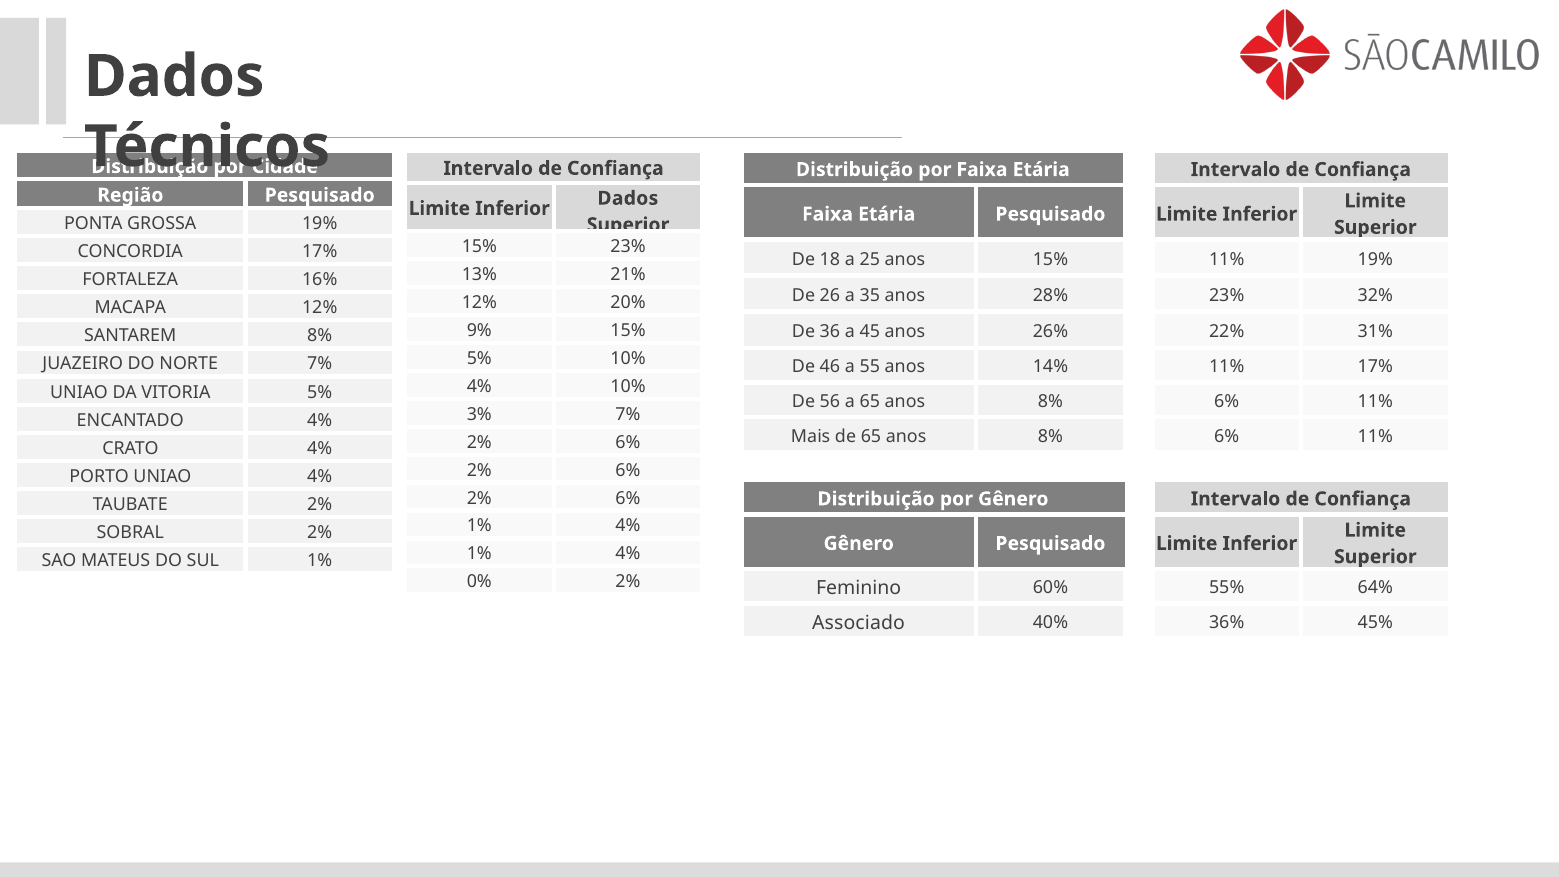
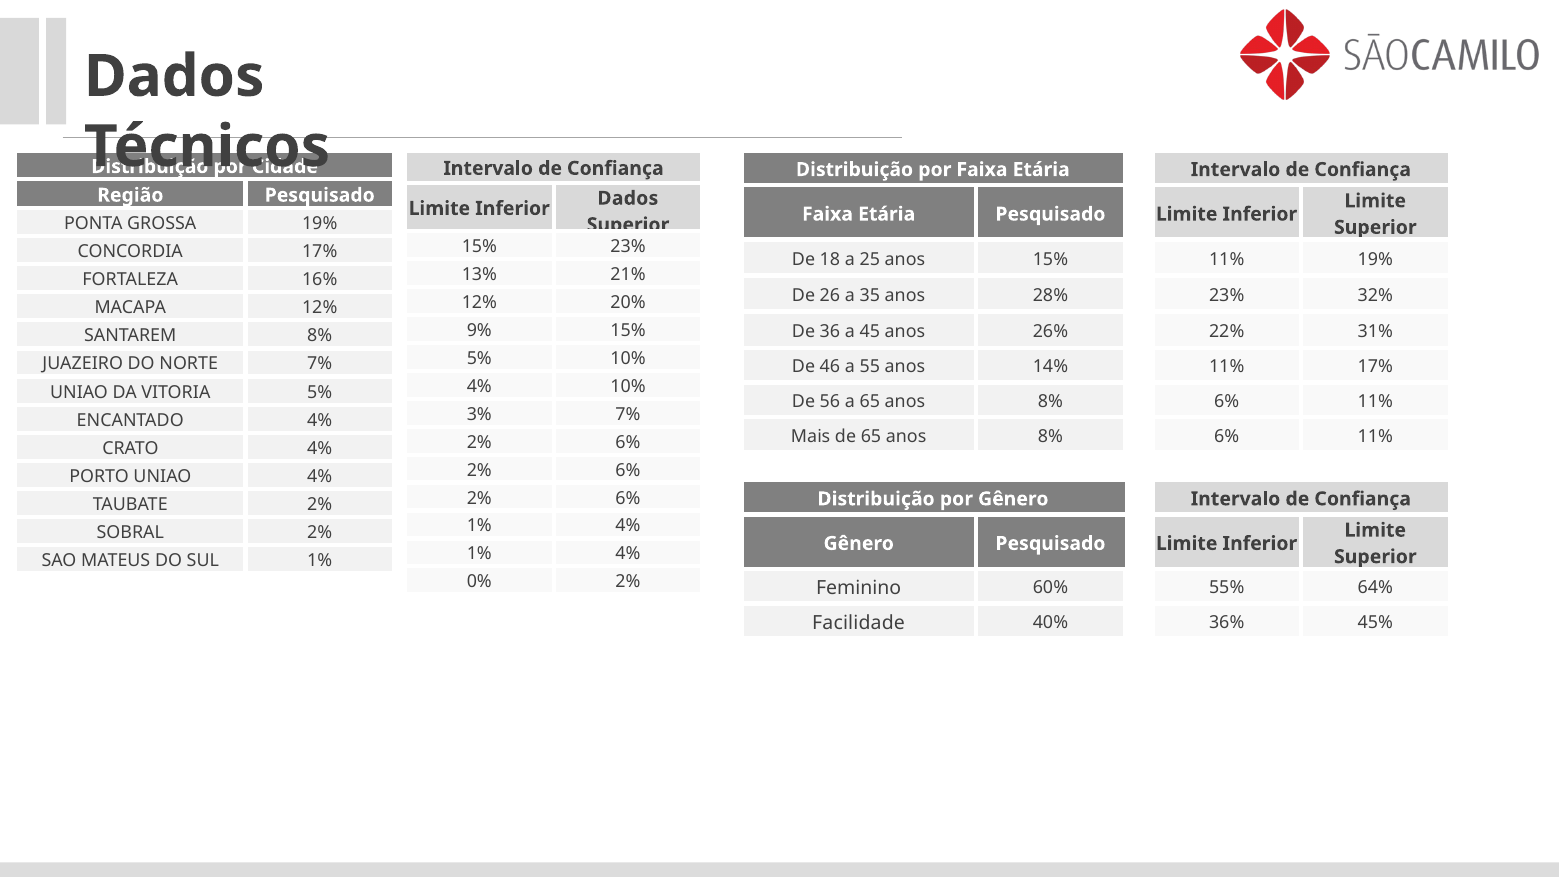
Associado: Associado -> Facilidade (859, 623)
